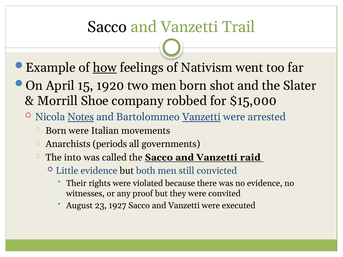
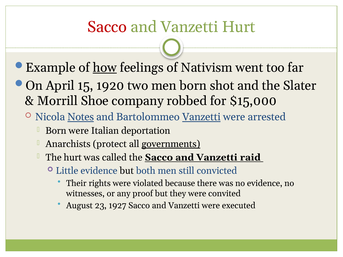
Sacco colour: black -> red (107, 27)
Vanzetti Trail: Trail -> Hurt (239, 27)
movements: movements -> deportation (146, 131)
periods: periods -> protect (110, 144)
governments underline: none -> present (171, 144)
The into: into -> hurt (73, 158)
